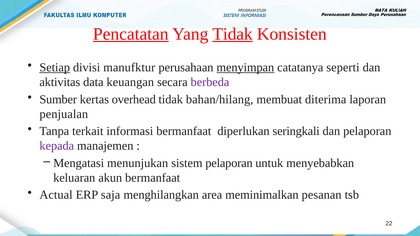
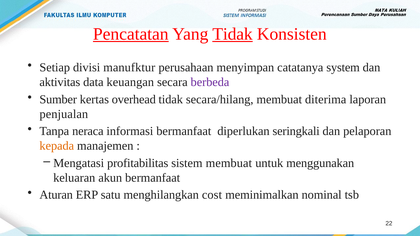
Setiap underline: present -> none (55, 68)
menyimpan underline: present -> none (245, 68)
seperti: seperti -> system (343, 68)
bahan/hilang: bahan/hilang -> secara/hilang (220, 99)
terkait: terkait -> neraca (88, 131)
kepada colour: purple -> orange (57, 146)
menunjukan: menunjukan -> profitabilitas (138, 163)
sistem pelaporan: pelaporan -> membuat (229, 163)
menyebabkan: menyebabkan -> menggunakan (320, 163)
Actual: Actual -> Aturan (56, 195)
saja: saja -> satu (111, 195)
area: area -> cost (212, 195)
pesanan: pesanan -> nominal (322, 195)
